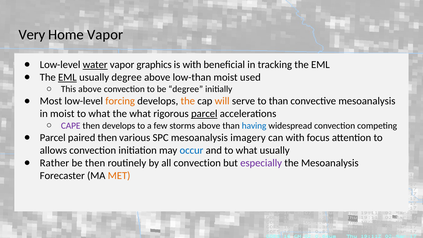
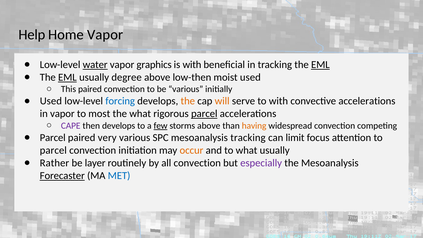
Very: Very -> Help (32, 35)
EML underline: none -> present (320, 65)
low-than: low-than -> low-then (192, 77)
This above: above -> paired (90, 89)
be degree: degree -> various (186, 89)
Most: Most -> Used (51, 101)
forcing colour: orange -> blue (120, 101)
to than: than -> with (278, 101)
convective mesoanalysis: mesoanalysis -> accelerations (367, 101)
in moist: moist -> vapor (62, 114)
what: what -> most (99, 114)
few underline: none -> present (161, 126)
having colour: blue -> orange (254, 126)
paired then: then -> very (107, 138)
mesoanalysis imagery: imagery -> tracking (248, 138)
can with: with -> limit (295, 138)
allows: allows -> parcel (53, 150)
occur colour: blue -> orange (191, 150)
be then: then -> layer (95, 163)
Forecaster underline: none -> present (62, 176)
MET colour: orange -> blue (119, 176)
